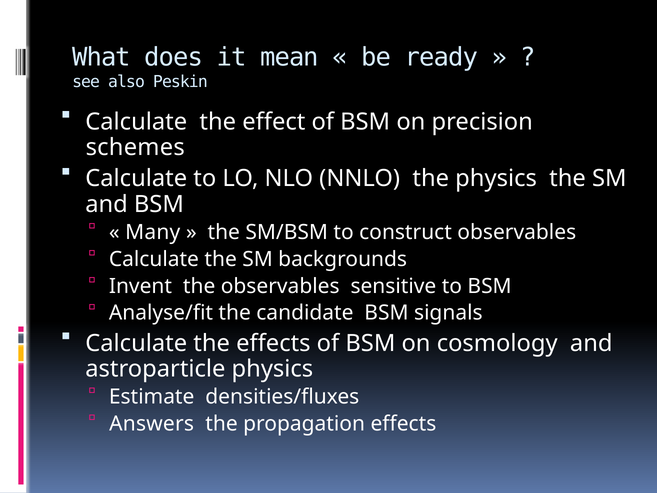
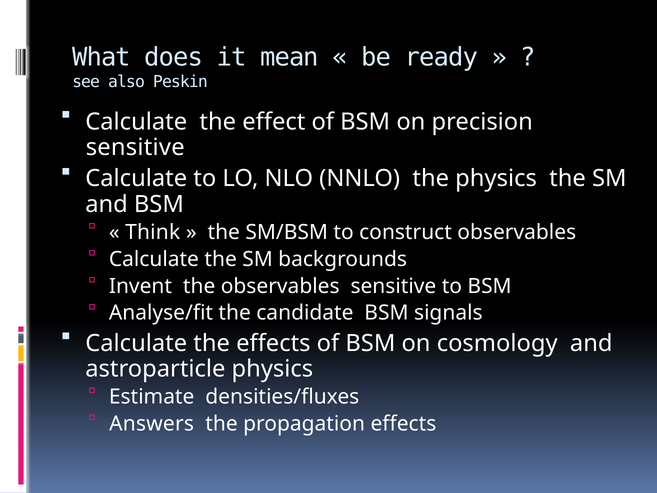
schemes: schemes -> sensitive (135, 147)
Many: Many -> Think (153, 232)
